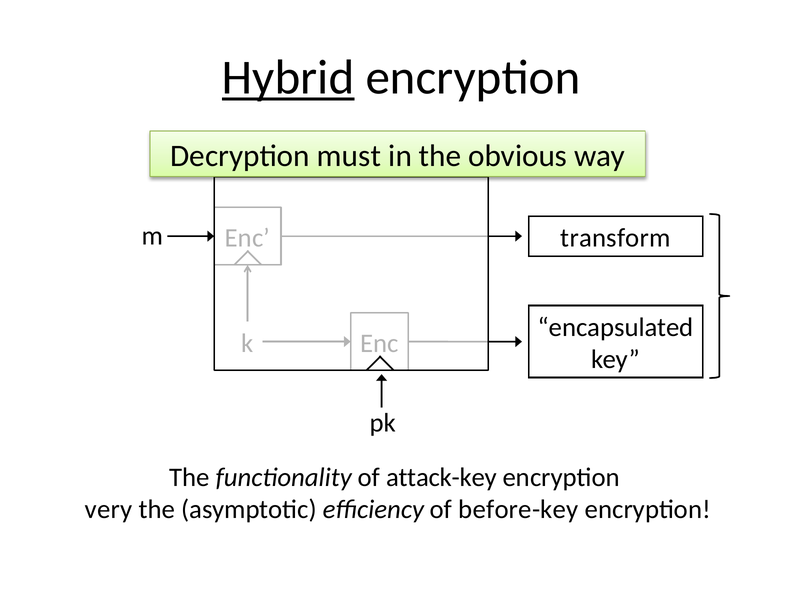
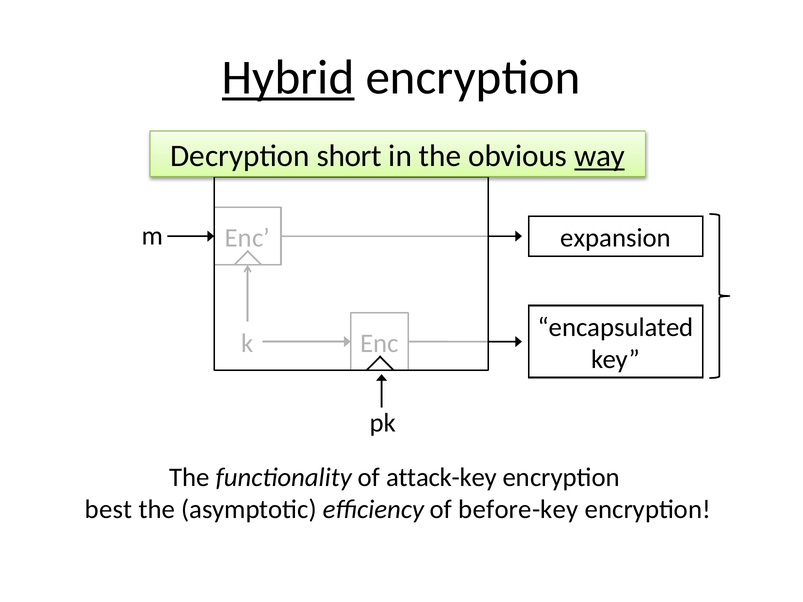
must: must -> short (349, 156)
way underline: none -> present (600, 156)
transform: transform -> expansion (616, 238)
very: very -> best (108, 510)
